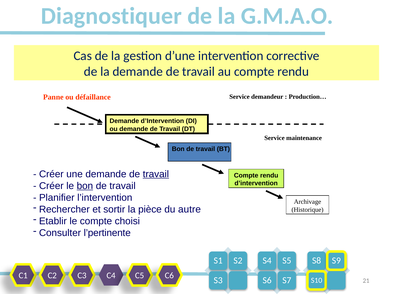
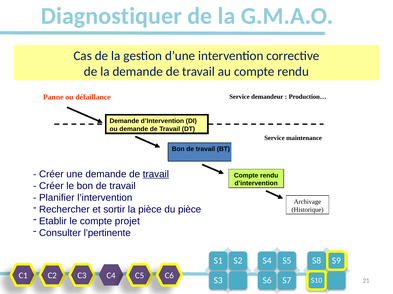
bon underline: present -> none (85, 186)
du autre: autre -> pièce (190, 210)
choisi: choisi -> projet (127, 222)
